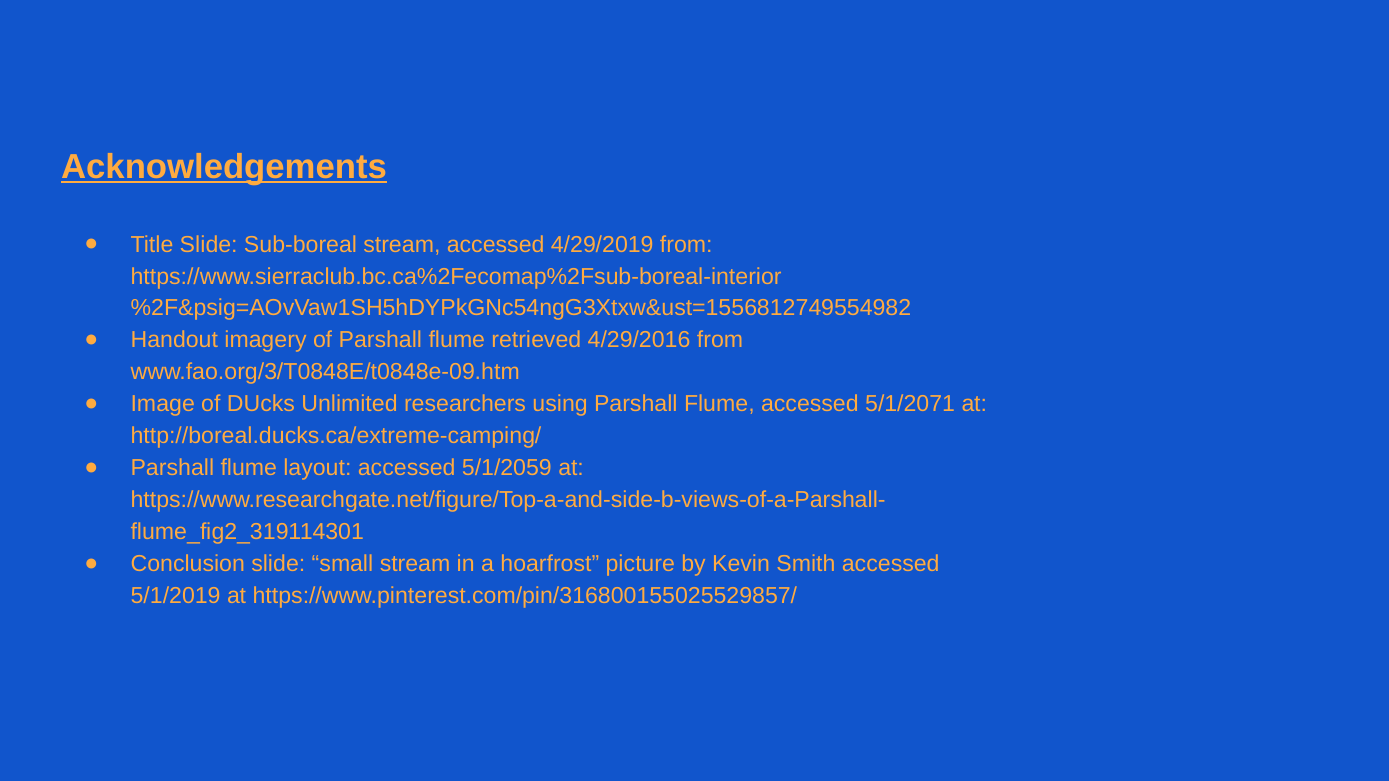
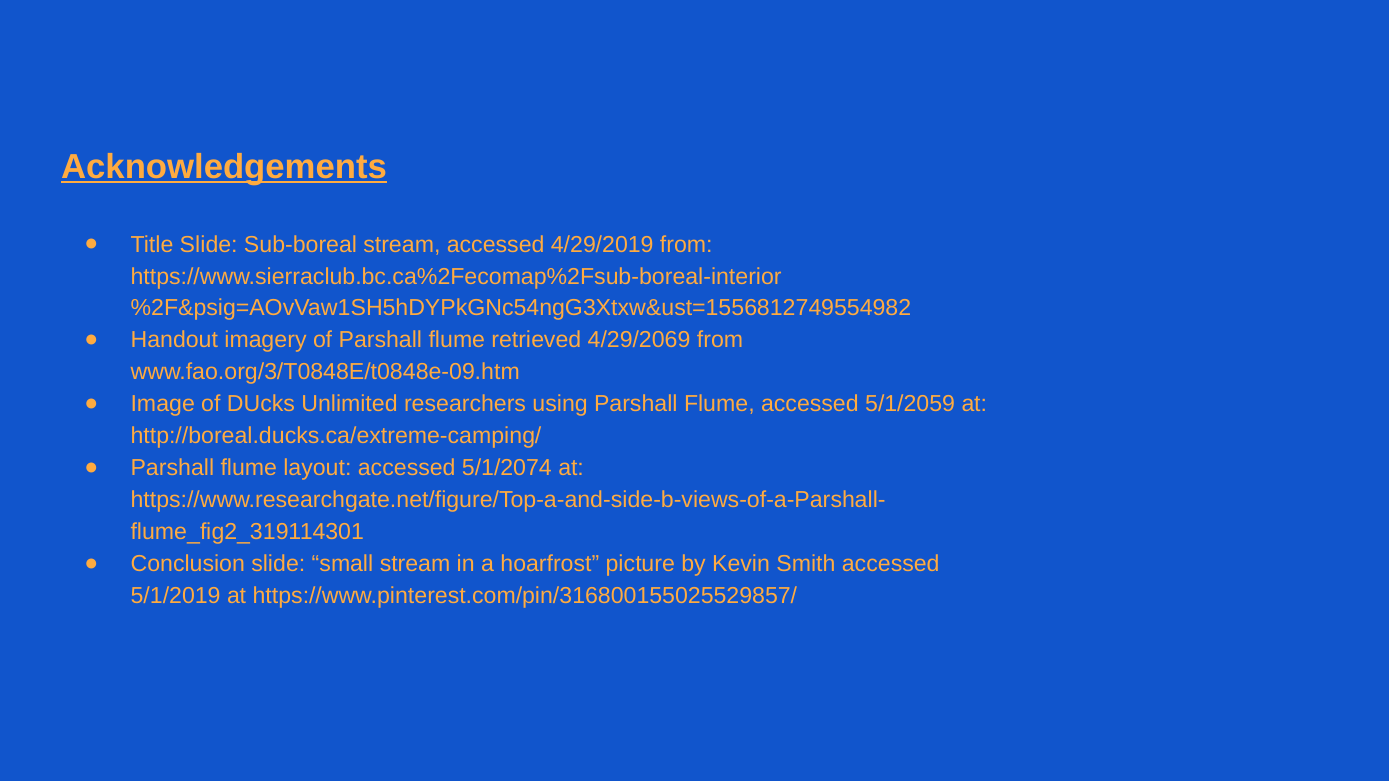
4/29/2016: 4/29/2016 -> 4/29/2069 (639, 340)
5/1/2071: 5/1/2071 -> 5/1/2059 (910, 404)
5/1/2059: 5/1/2059 -> 5/1/2074 (507, 468)
